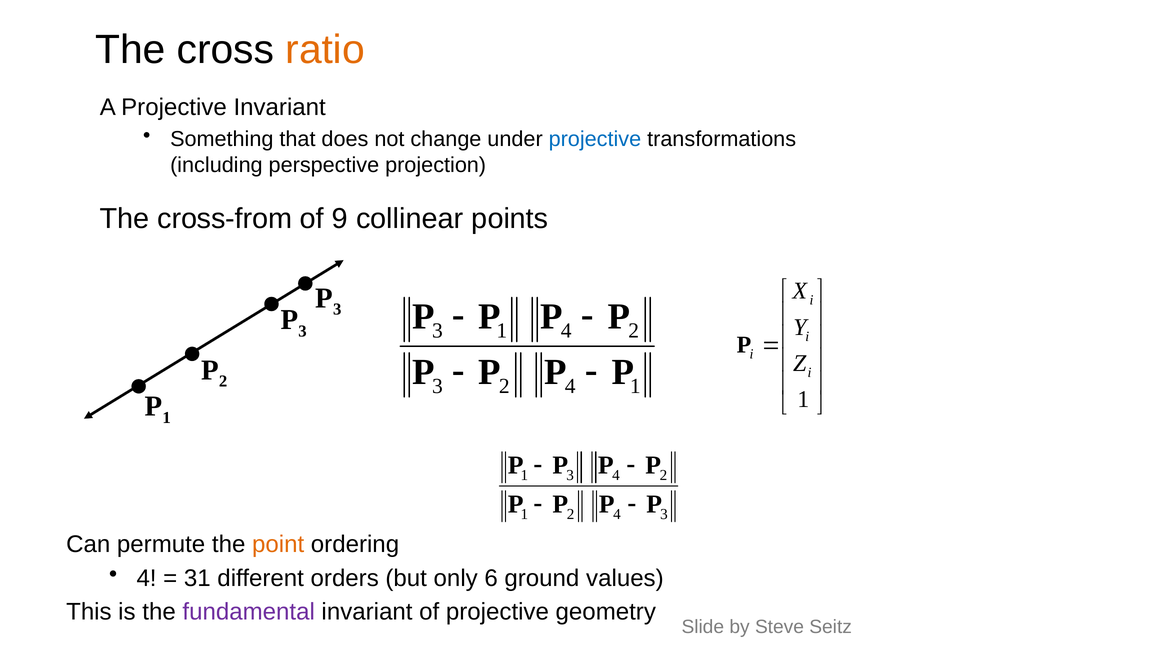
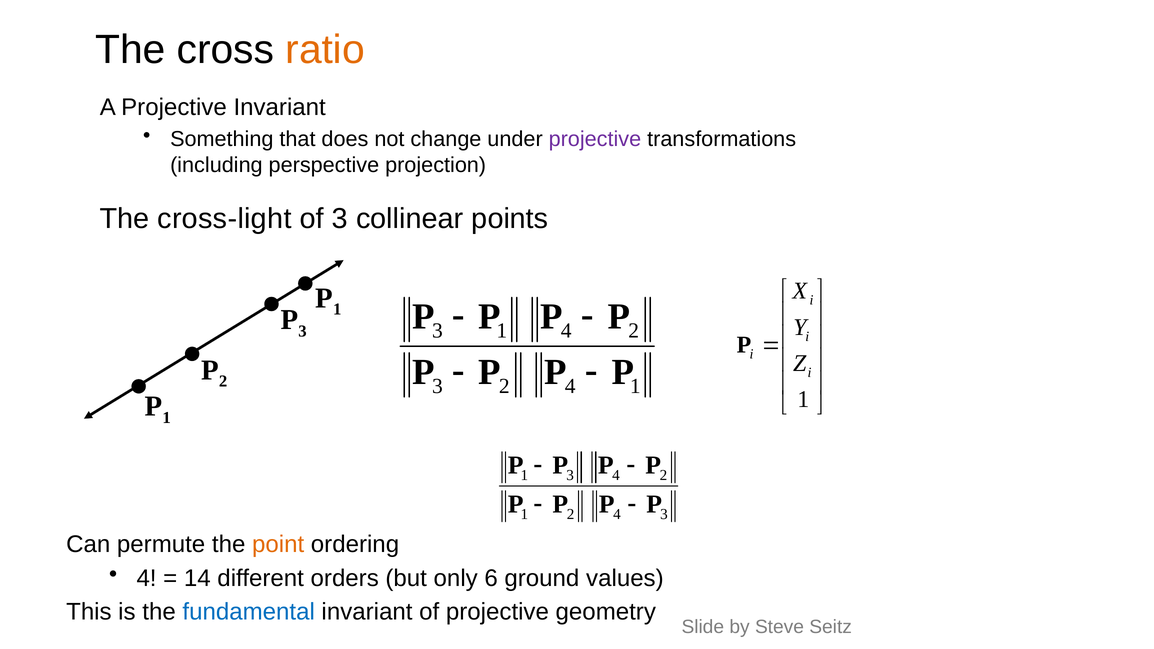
projective colour: blue -> purple (595, 139)
cross-from: cross-from -> cross-light (224, 219)
of 9: 9 -> 3 (340, 219)
3: 3 -> 1 (337, 309)
31: 31 -> 14 (197, 578)
fundamental colour: purple -> blue (249, 612)
